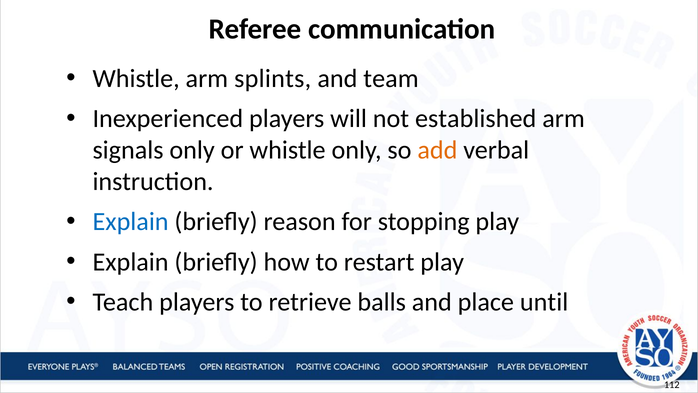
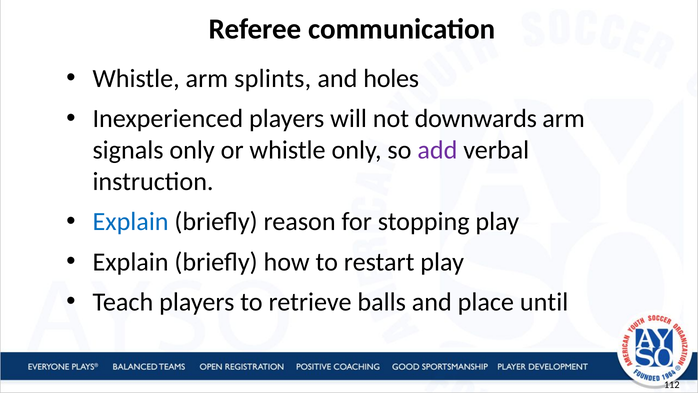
team: team -> holes (391, 79)
established: established -> downwards (476, 119)
add colour: orange -> purple (437, 150)
